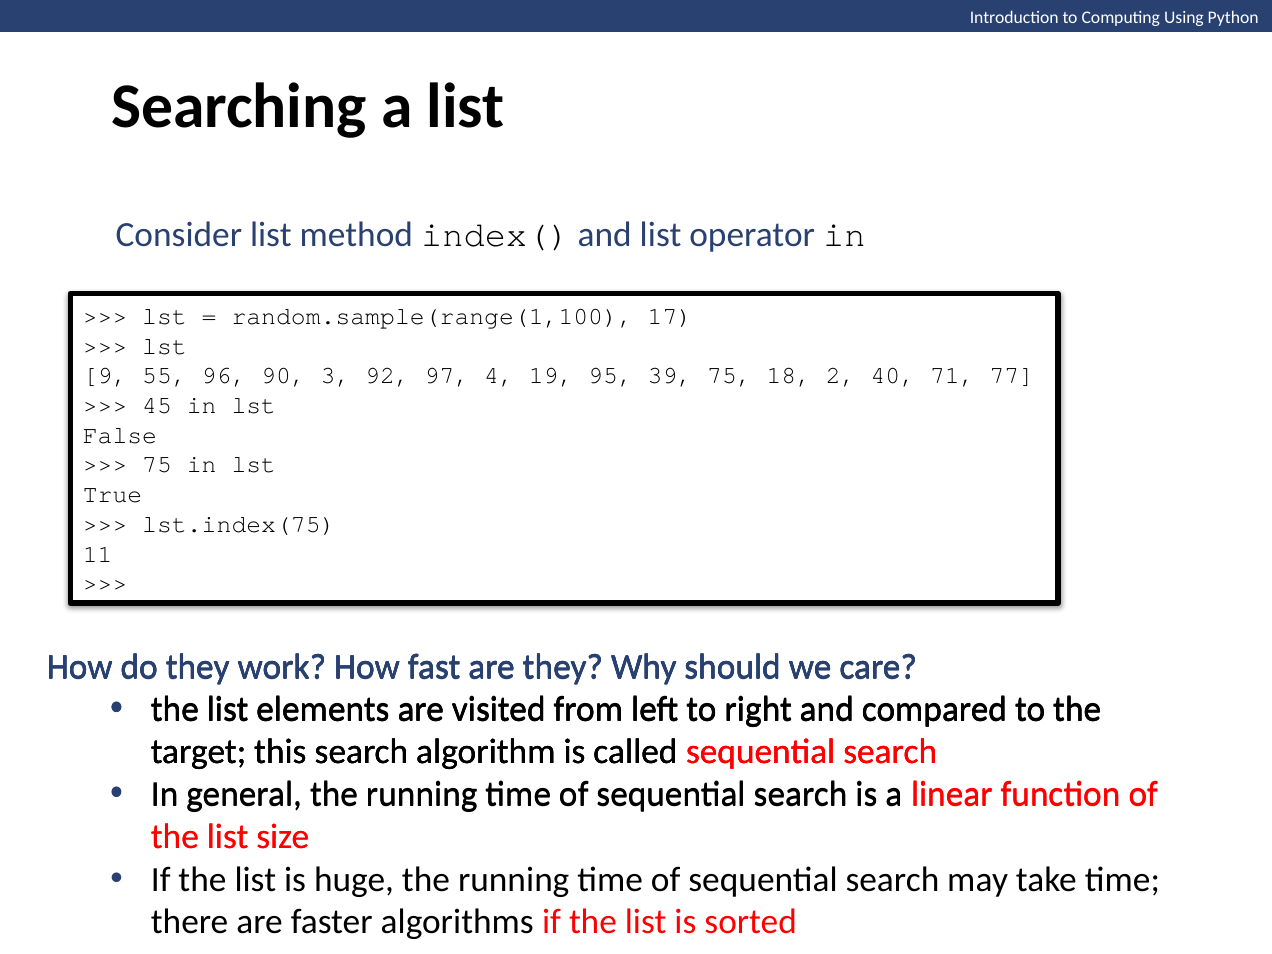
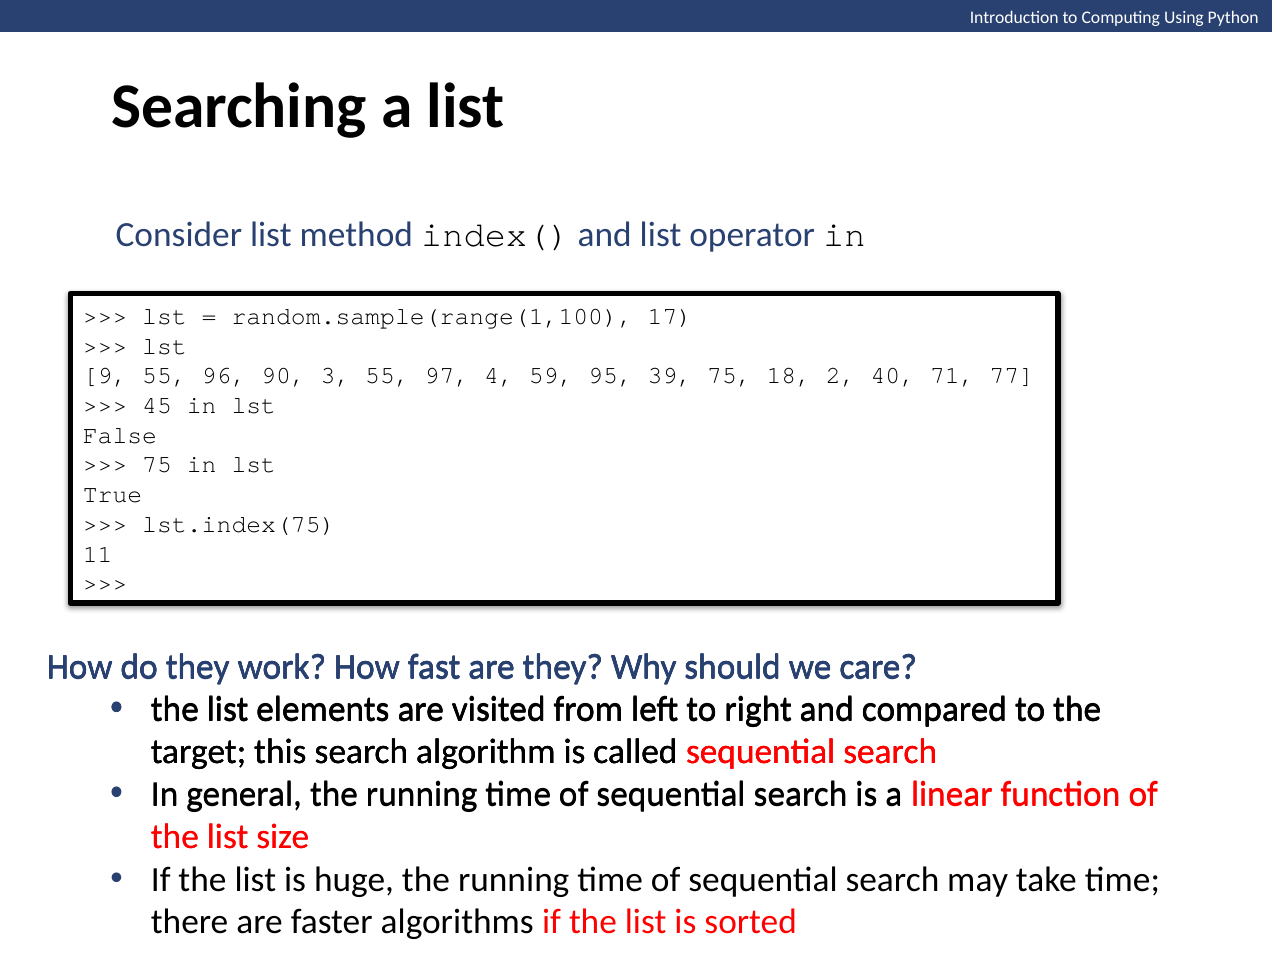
3 92: 92 -> 55 (388, 376)
19: 19 -> 59 (551, 376)
